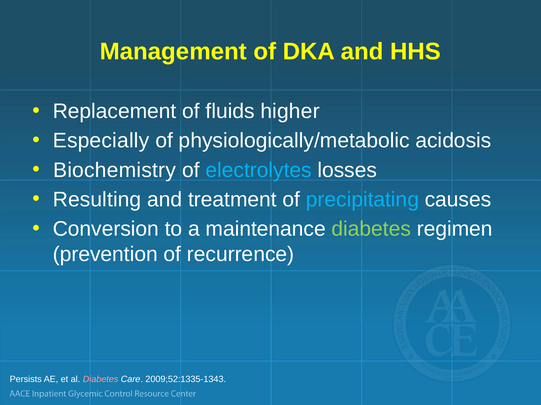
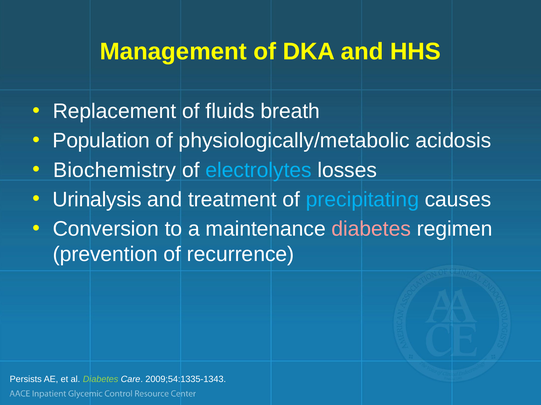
higher: higher -> breath (290, 111)
Especially: Especially -> Population (101, 141)
Resulting: Resulting -> Urinalysis (97, 200)
diabetes colour: light green -> pink (371, 229)
Diabetes colour: pink -> light green (101, 380)
2009;52:1335-1343: 2009;52:1335-1343 -> 2009;54:1335-1343 (186, 380)
